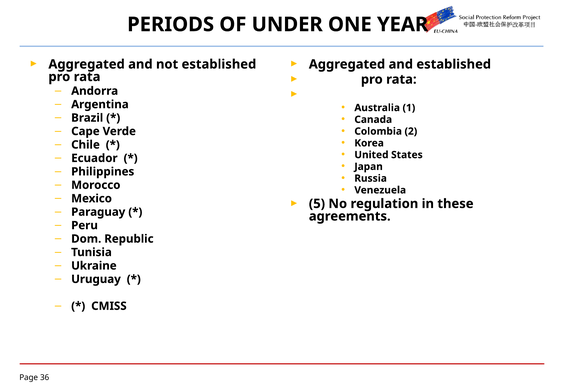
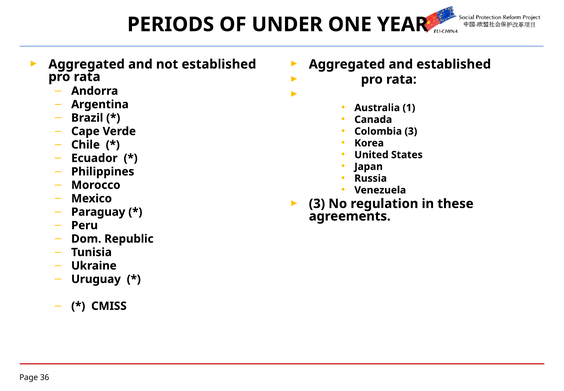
Colombia 2: 2 -> 3 (411, 131)
5: 5 -> 3 (317, 203)
